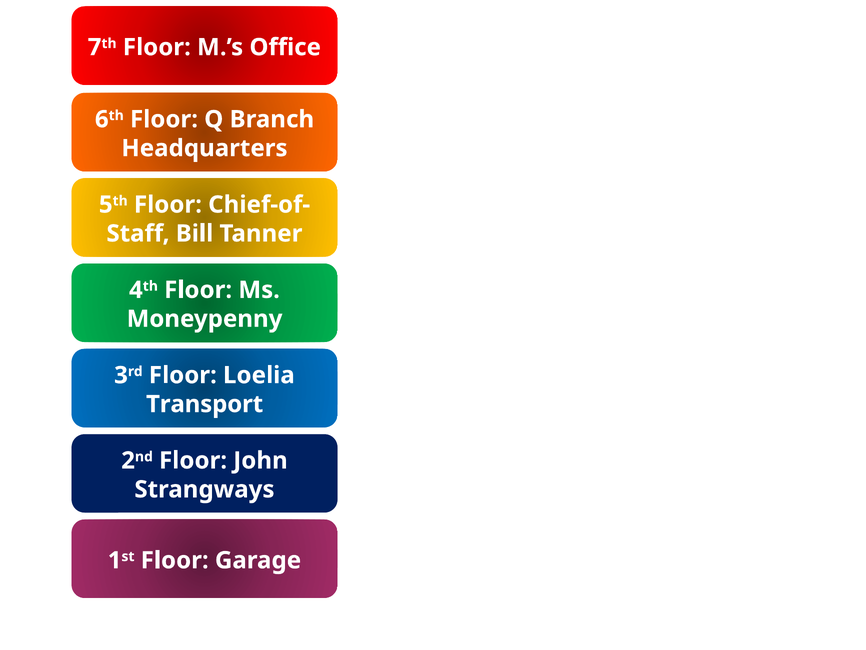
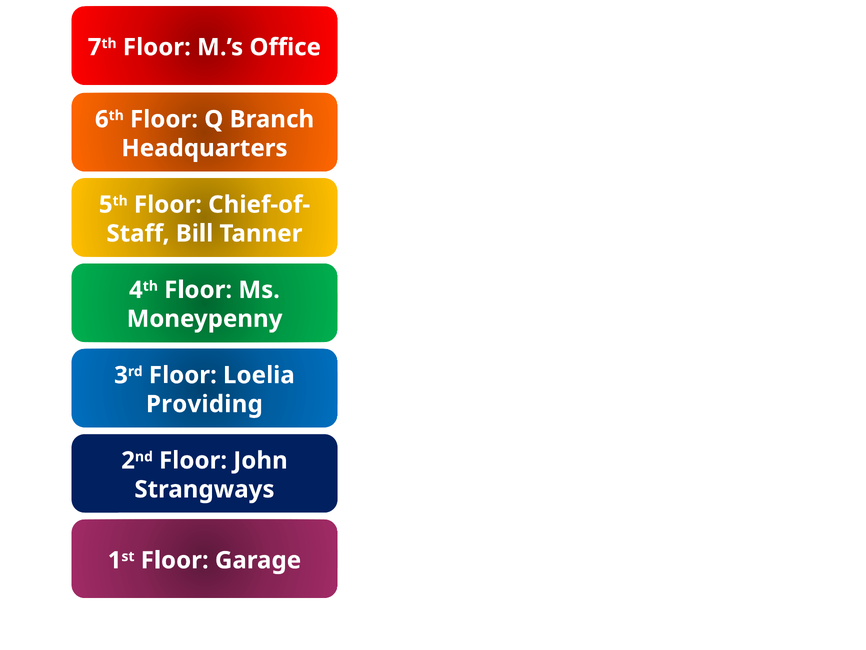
Transport: Transport -> Providing (204, 404)
